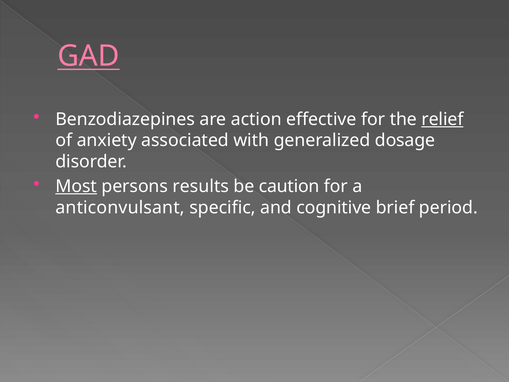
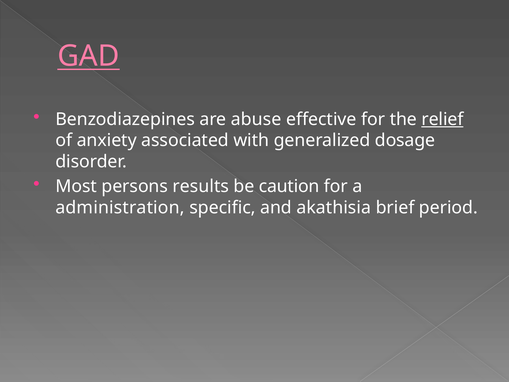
action: action -> abuse (256, 119)
Most underline: present -> none (76, 186)
anticonvulsant: anticonvulsant -> administration (120, 207)
cognitive: cognitive -> akathisia (334, 207)
